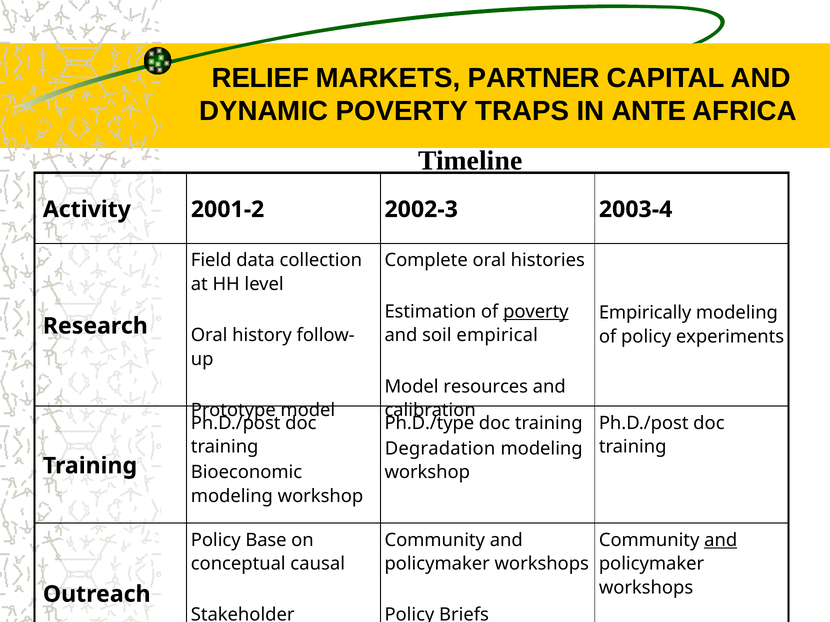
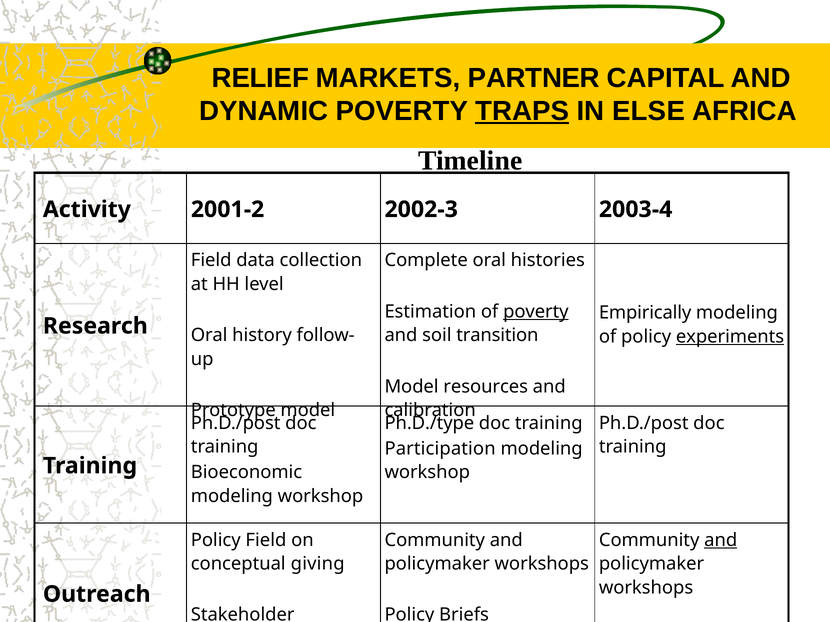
TRAPS underline: none -> present (522, 111)
ANTE: ANTE -> ELSE (649, 111)
empirical: empirical -> transition (497, 336)
experiments underline: none -> present (730, 337)
Degradation: Degradation -> Participation (440, 449)
Policy Base: Base -> Field (266, 540)
causal: causal -> giving (318, 564)
